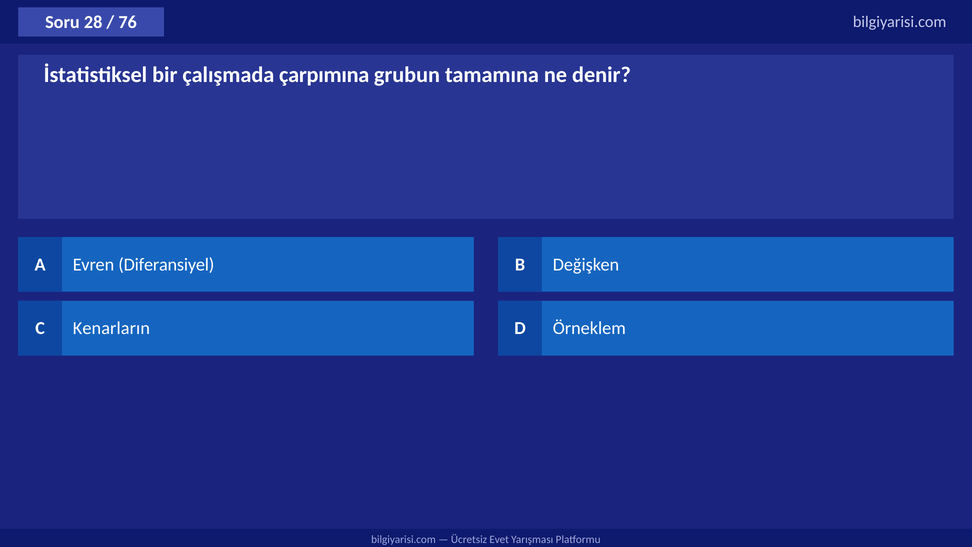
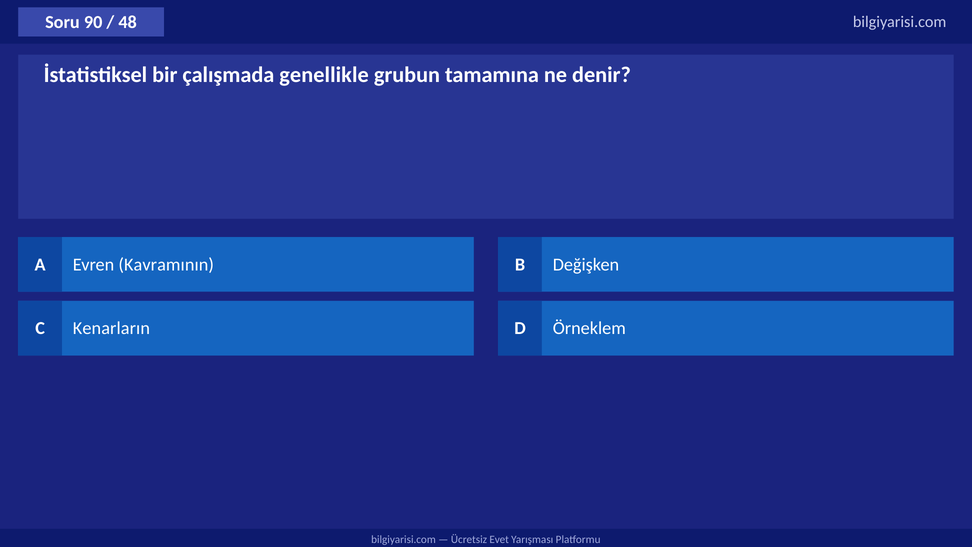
28: 28 -> 90 (93, 22)
76: 76 -> 48 (128, 22)
çarpımına: çarpımına -> genellikle (324, 75)
Diferansiyel: Diferansiyel -> Kavramının (166, 265)
